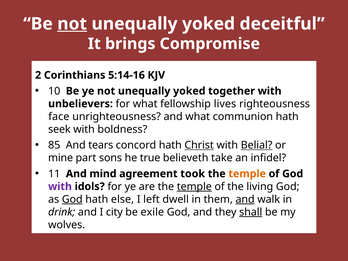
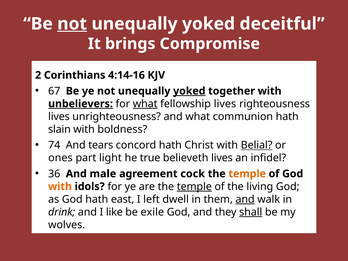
5:14-16: 5:14-16 -> 4:14-16 (126, 75)
10: 10 -> 67 (54, 91)
yoked underline: none -> present (189, 91)
unbelievers underline: none -> present (81, 104)
what underline: none -> present (145, 104)
face: face -> lives (59, 117)
seek: seek -> slain (59, 129)
85: 85 -> 74 (54, 145)
Christ underline: present -> none (199, 145)
mine: mine -> ones (60, 158)
sons: sons -> light (110, 158)
believeth take: take -> lives (222, 158)
11: 11 -> 36 (54, 174)
mind: mind -> male (103, 174)
took: took -> cock (193, 174)
with colour: purple -> orange (60, 187)
God underline: present -> none (72, 199)
else: else -> east (123, 199)
city: city -> like (114, 212)
